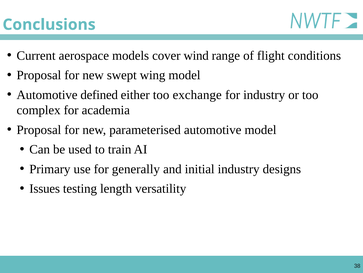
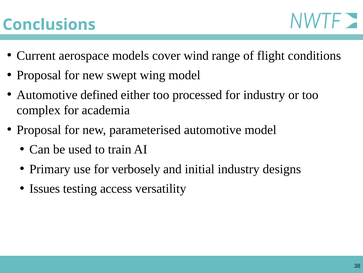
exchange: exchange -> processed (197, 95)
generally: generally -> verbosely (136, 169)
length: length -> access (116, 188)
